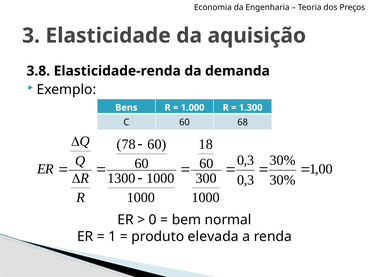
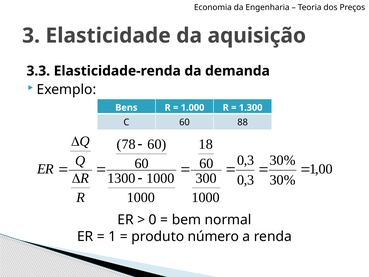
3.8: 3.8 -> 3.3 (38, 71)
68: 68 -> 88 (243, 122)
elevada: elevada -> número (213, 236)
